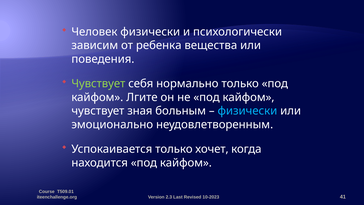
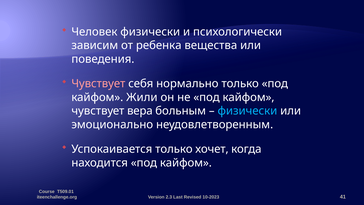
Чувствует colour: light green -> pink (98, 83)
Лгите: Лгите -> Жили (142, 97)
зная: зная -> вера (140, 111)
